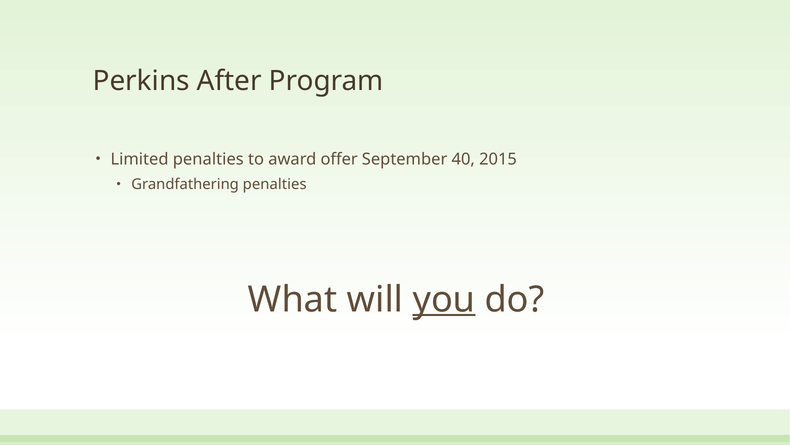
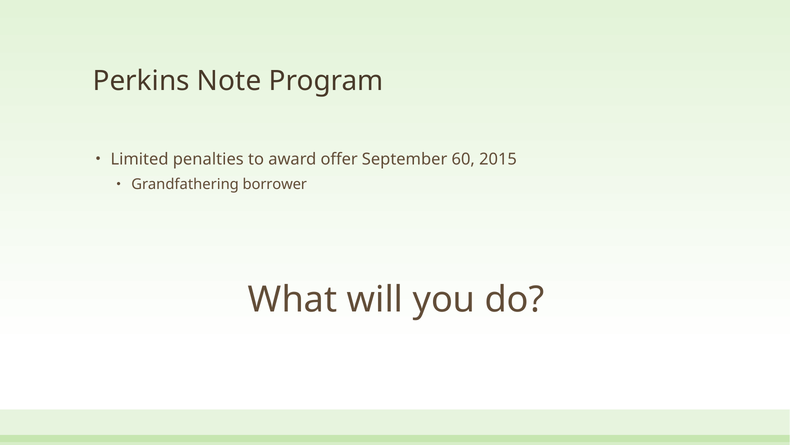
After: After -> Note (229, 81)
40: 40 -> 60 (463, 159)
Grandfathering penalties: penalties -> borrower (275, 184)
you underline: present -> none (444, 299)
